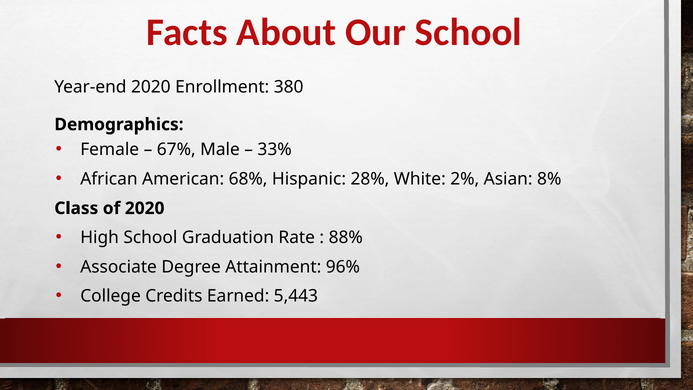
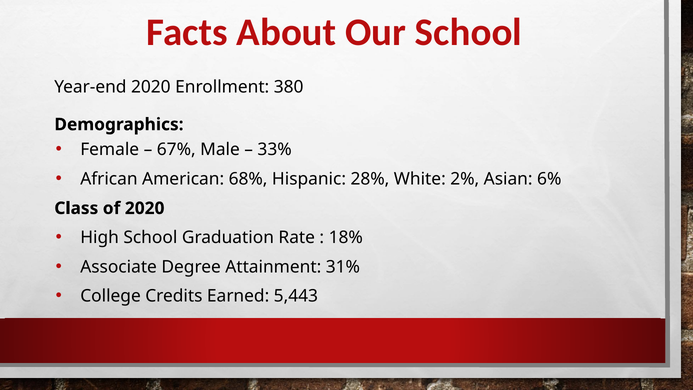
8%: 8% -> 6% (549, 179)
88%: 88% -> 18% (346, 237)
96%: 96% -> 31% (343, 267)
